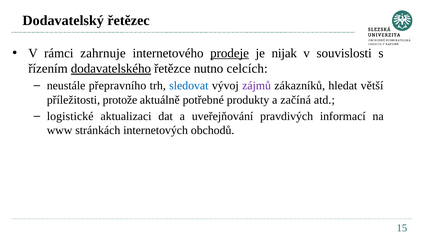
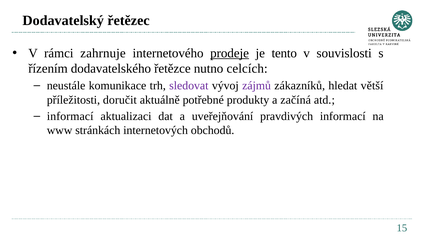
nijak: nijak -> tento (284, 53)
dodavatelského underline: present -> none (111, 69)
přepravního: přepravního -> komunikace (118, 86)
sledovat colour: blue -> purple (189, 86)
protože: protože -> doručit (120, 100)
logistické: logistické -> informací (70, 116)
